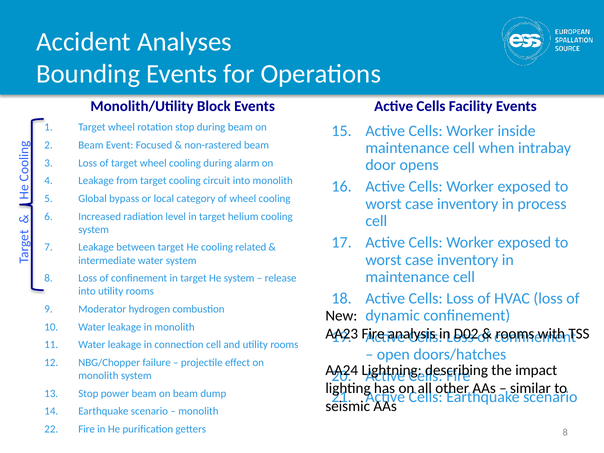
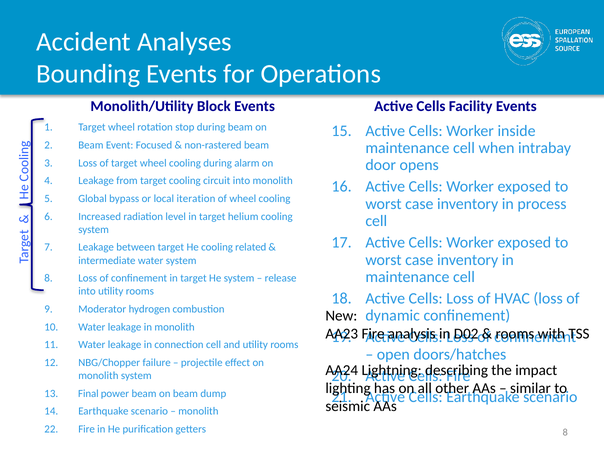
category: category -> iteration (196, 199)
Stop: Stop -> Final (88, 393)
